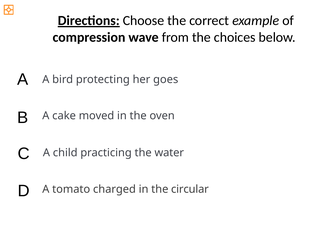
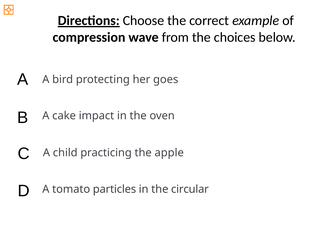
moved: moved -> impact (96, 116)
water: water -> apple (169, 153)
charged: charged -> particles (115, 189)
